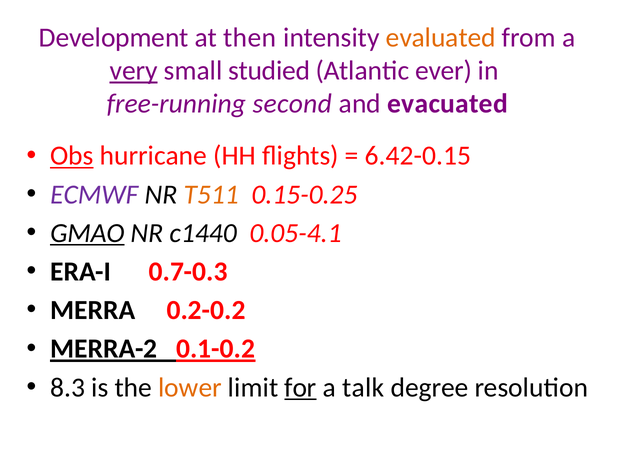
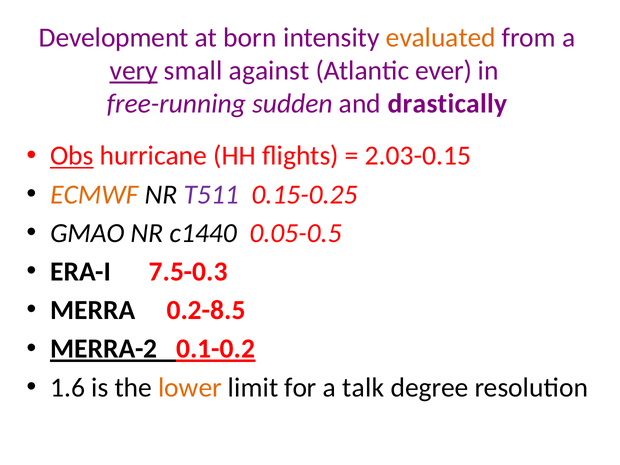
then: then -> born (250, 38)
studied: studied -> against (269, 71)
second: second -> sudden (292, 104)
evacuated: evacuated -> drastically (448, 104)
6.42-0.15: 6.42-0.15 -> 2.03-0.15 (418, 156)
ECMWF colour: purple -> orange (94, 194)
T511 colour: orange -> purple (211, 194)
GMAO underline: present -> none (87, 233)
0.05-4.1: 0.05-4.1 -> 0.05-0.5 (296, 233)
0.7-0.3: 0.7-0.3 -> 7.5-0.3 (188, 272)
0.2-0.2: 0.2-0.2 -> 0.2-8.5 (206, 310)
8.3: 8.3 -> 1.6 (68, 387)
for underline: present -> none (301, 387)
